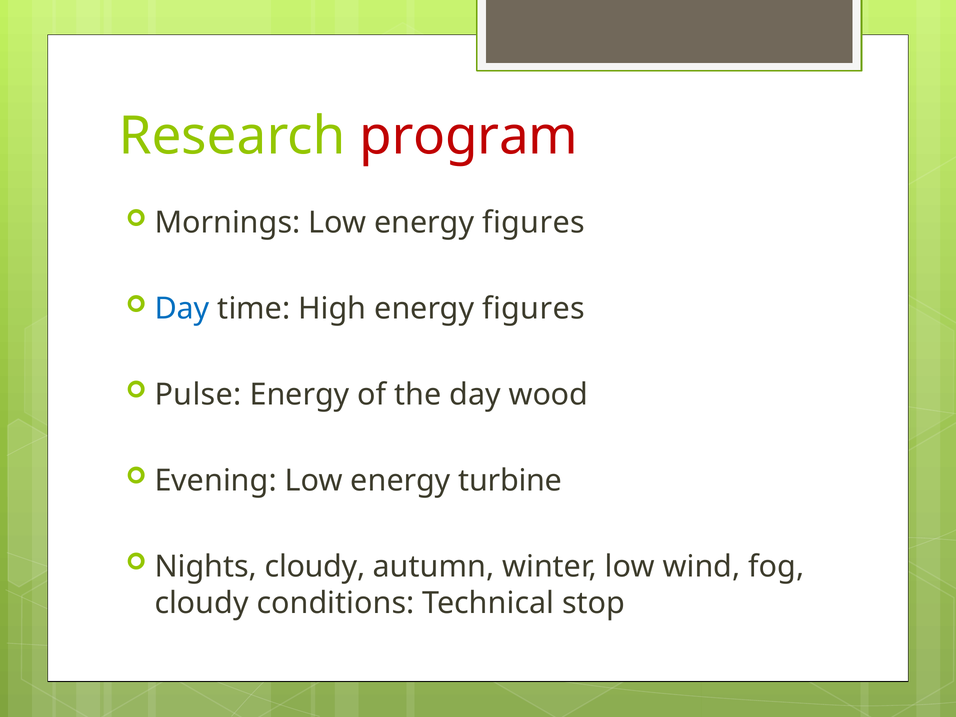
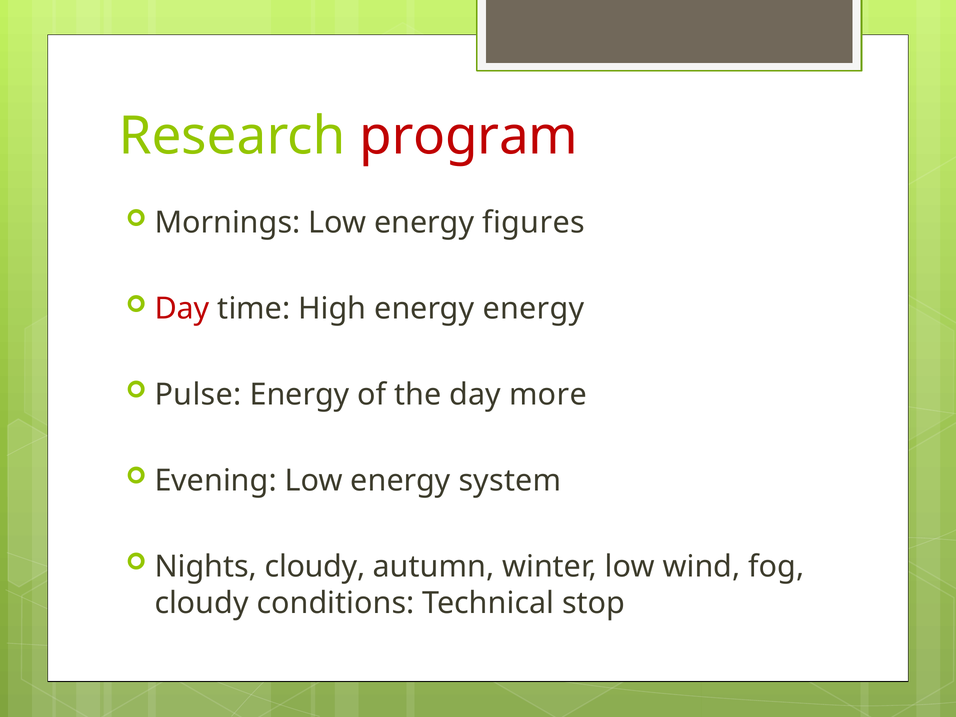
Day colour: blue -> red (182, 309)
High energy figures: figures -> energy (534, 309)
wood: wood -> more (548, 395)
turbine: turbine -> system (510, 480)
